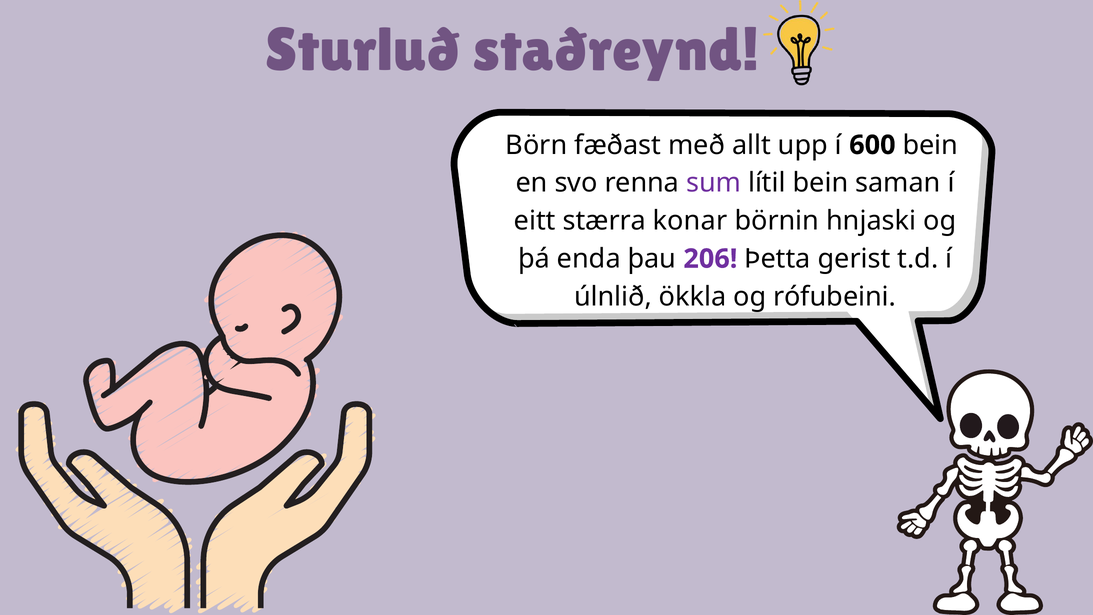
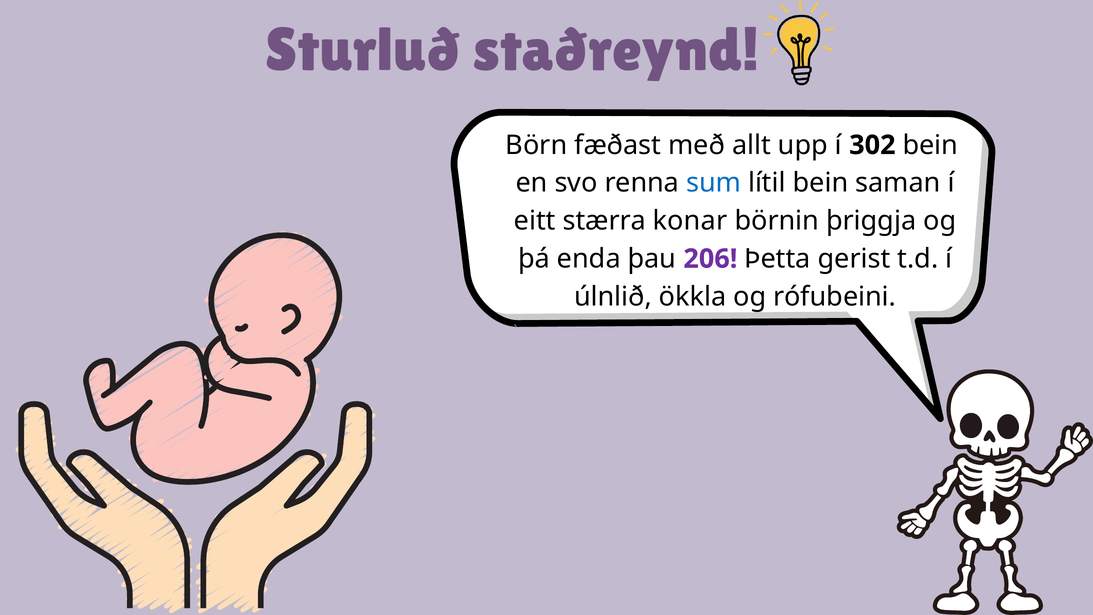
600: 600 -> 302 (872, 145)
sum colour: purple -> blue (714, 183)
hnjaski: hnjaski -> þriggja (871, 221)
